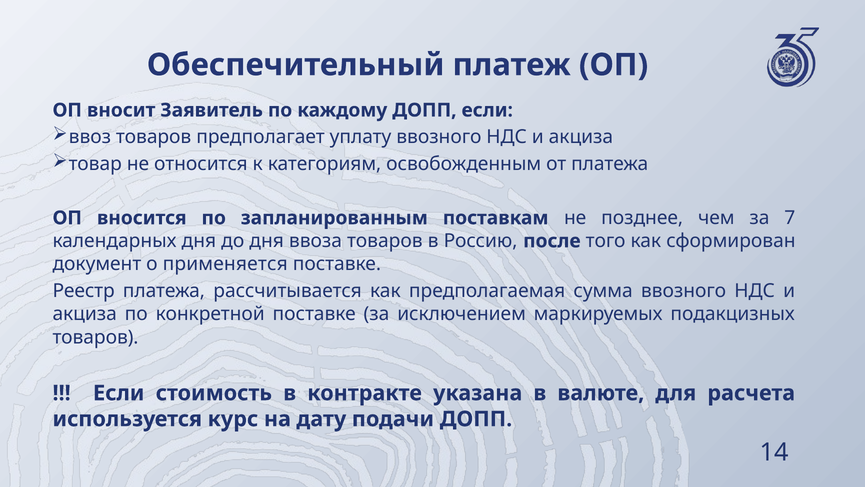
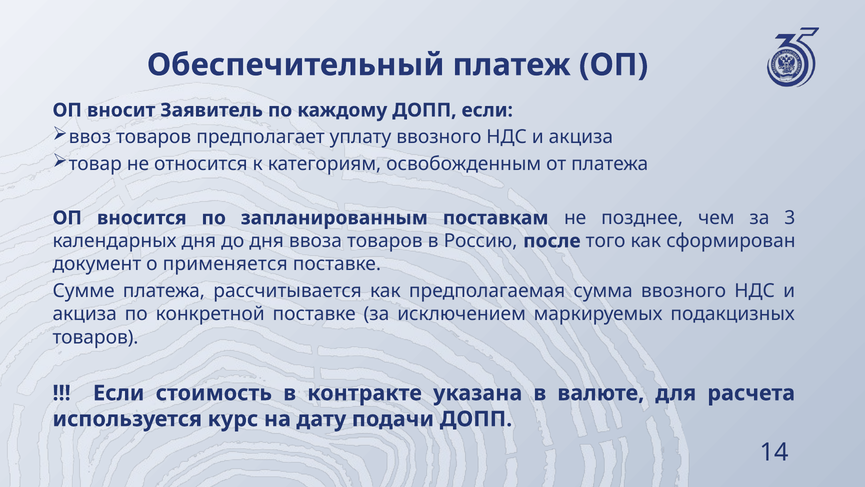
7: 7 -> 3 (790, 218)
Реестр: Реестр -> Сумме (84, 291)
